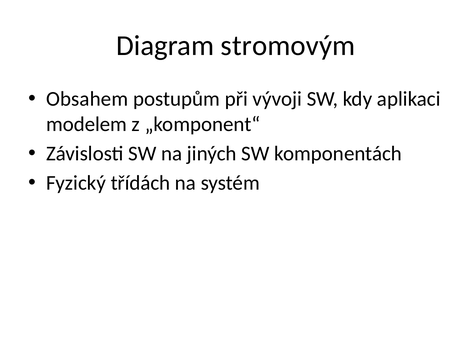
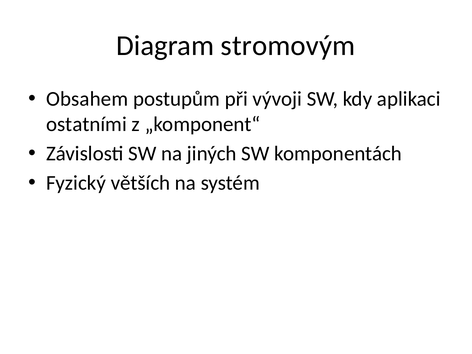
modelem: modelem -> ostatními (86, 124)
třídách: třídách -> větších (140, 183)
